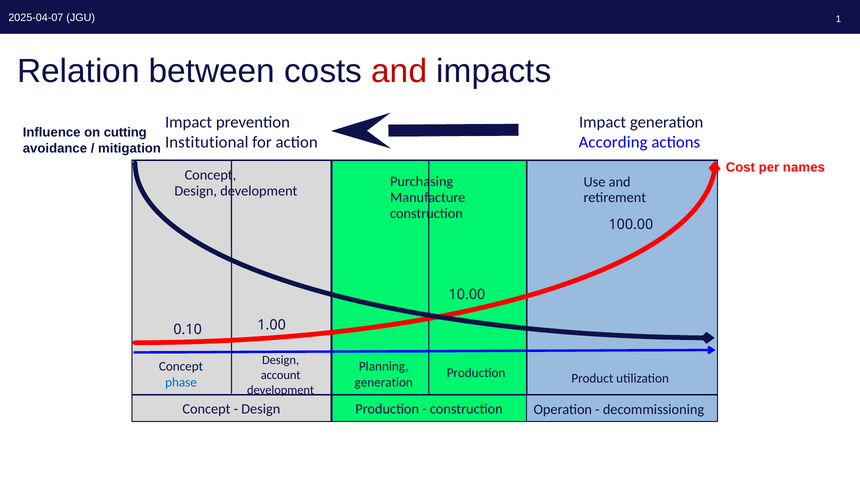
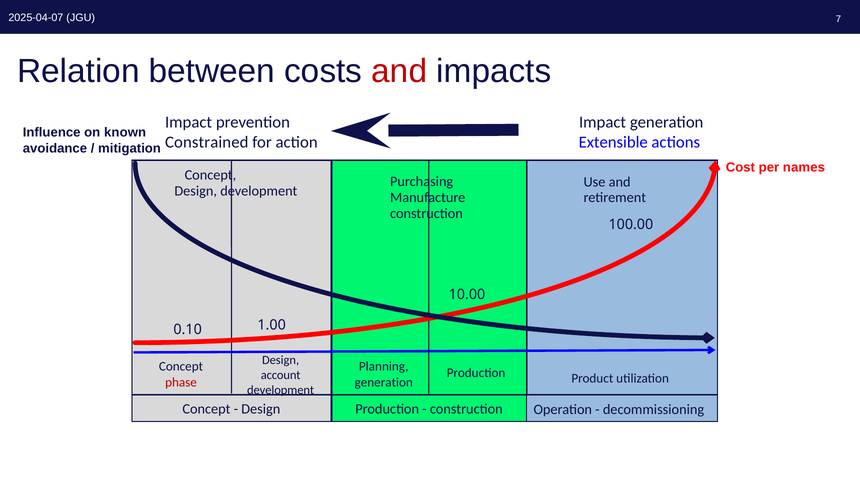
1: 1 -> 7 (838, 19)
cutting: cutting -> known (125, 132)
Institutional: Institutional -> Constrained (207, 142)
According: According -> Extensible (613, 142)
phase colour: blue -> red (181, 382)
